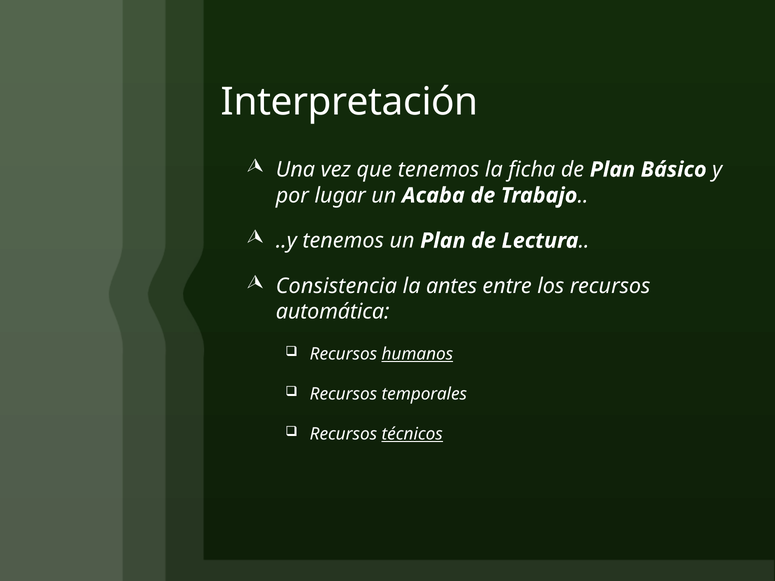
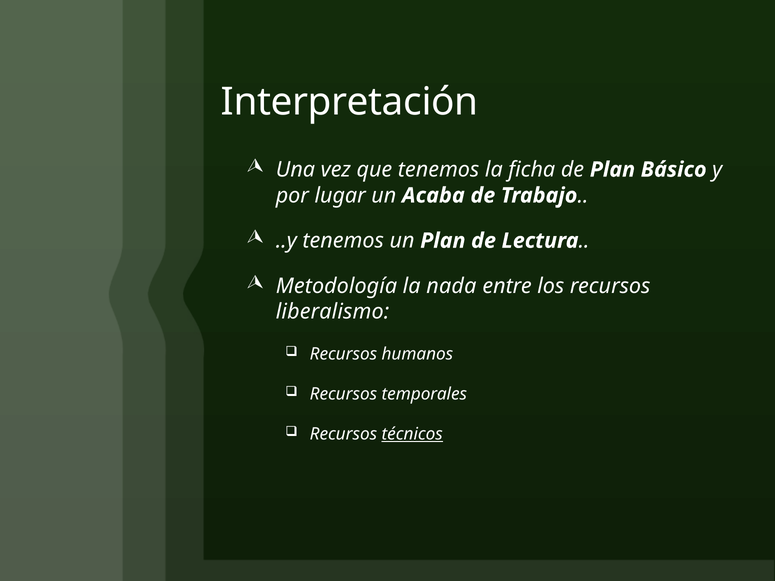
Consistencia: Consistencia -> Metodología (336, 286)
antes: antes -> nada (451, 286)
automática: automática -> liberalismo (333, 312)
humanos underline: present -> none (417, 354)
